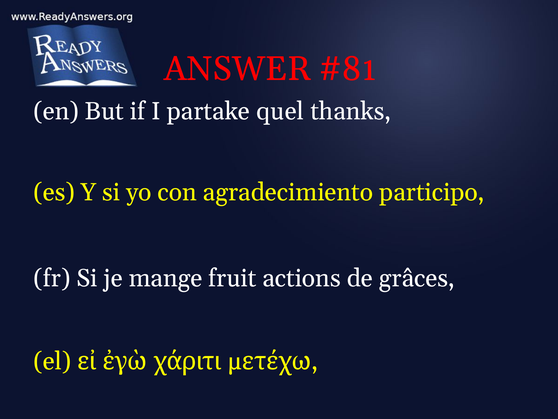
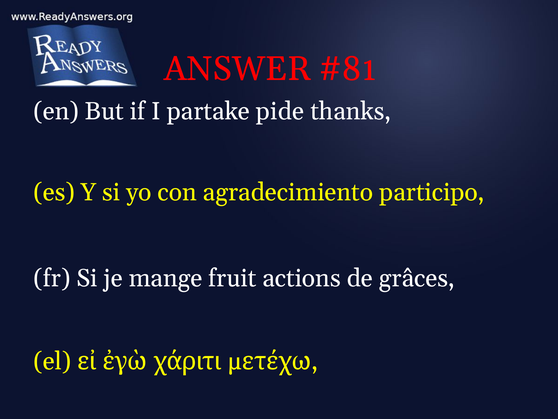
quel: quel -> pide (280, 111)
